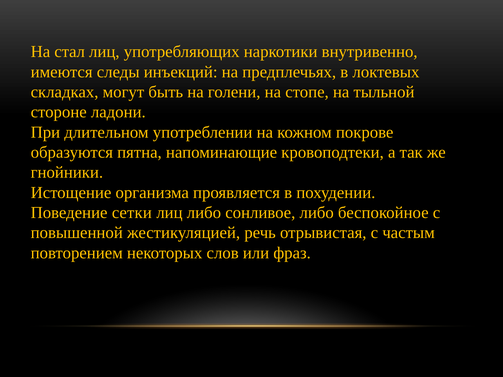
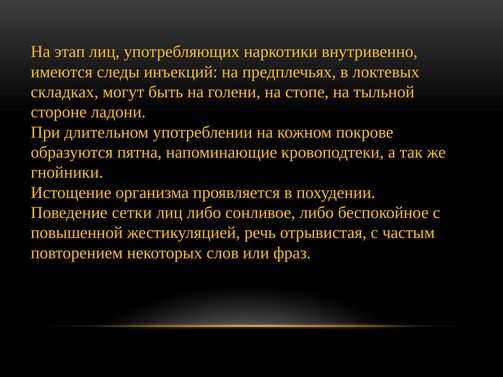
стал: стал -> этап (70, 52)
